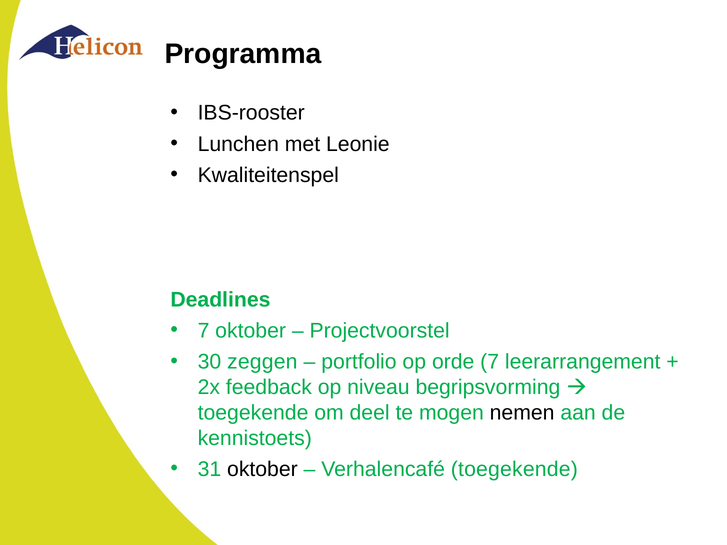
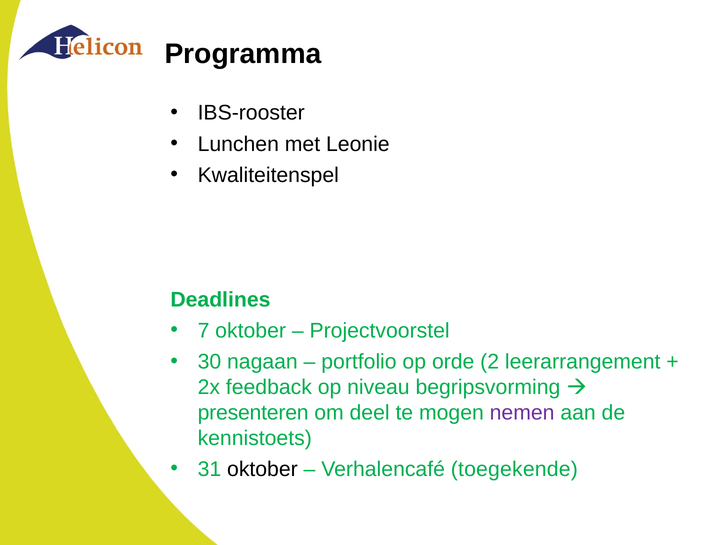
zeggen: zeggen -> nagaan (262, 362)
orde 7: 7 -> 2 (490, 362)
toegekende: toegekende -> presenteren (253, 413)
nemen colour: black -> purple (522, 413)
